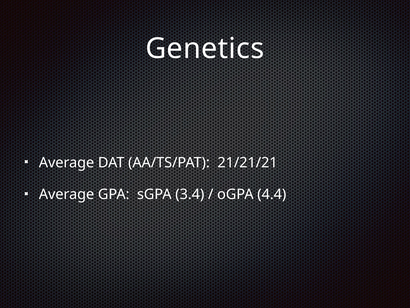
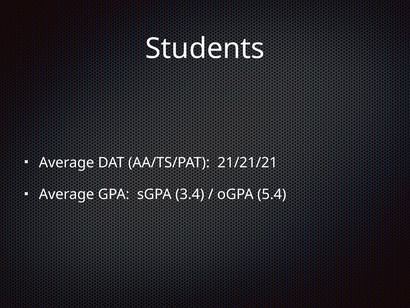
Genetics: Genetics -> Students (205, 48)
4.4: 4.4 -> 5.4 (272, 194)
